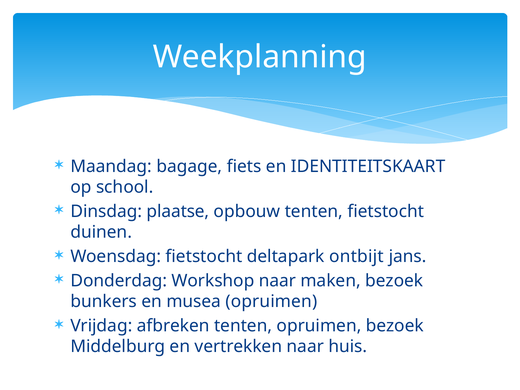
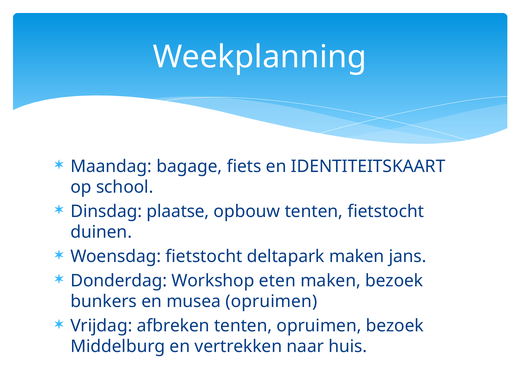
deltapark ontbijt: ontbijt -> maken (357, 256)
Workshop naar: naar -> eten (277, 281)
